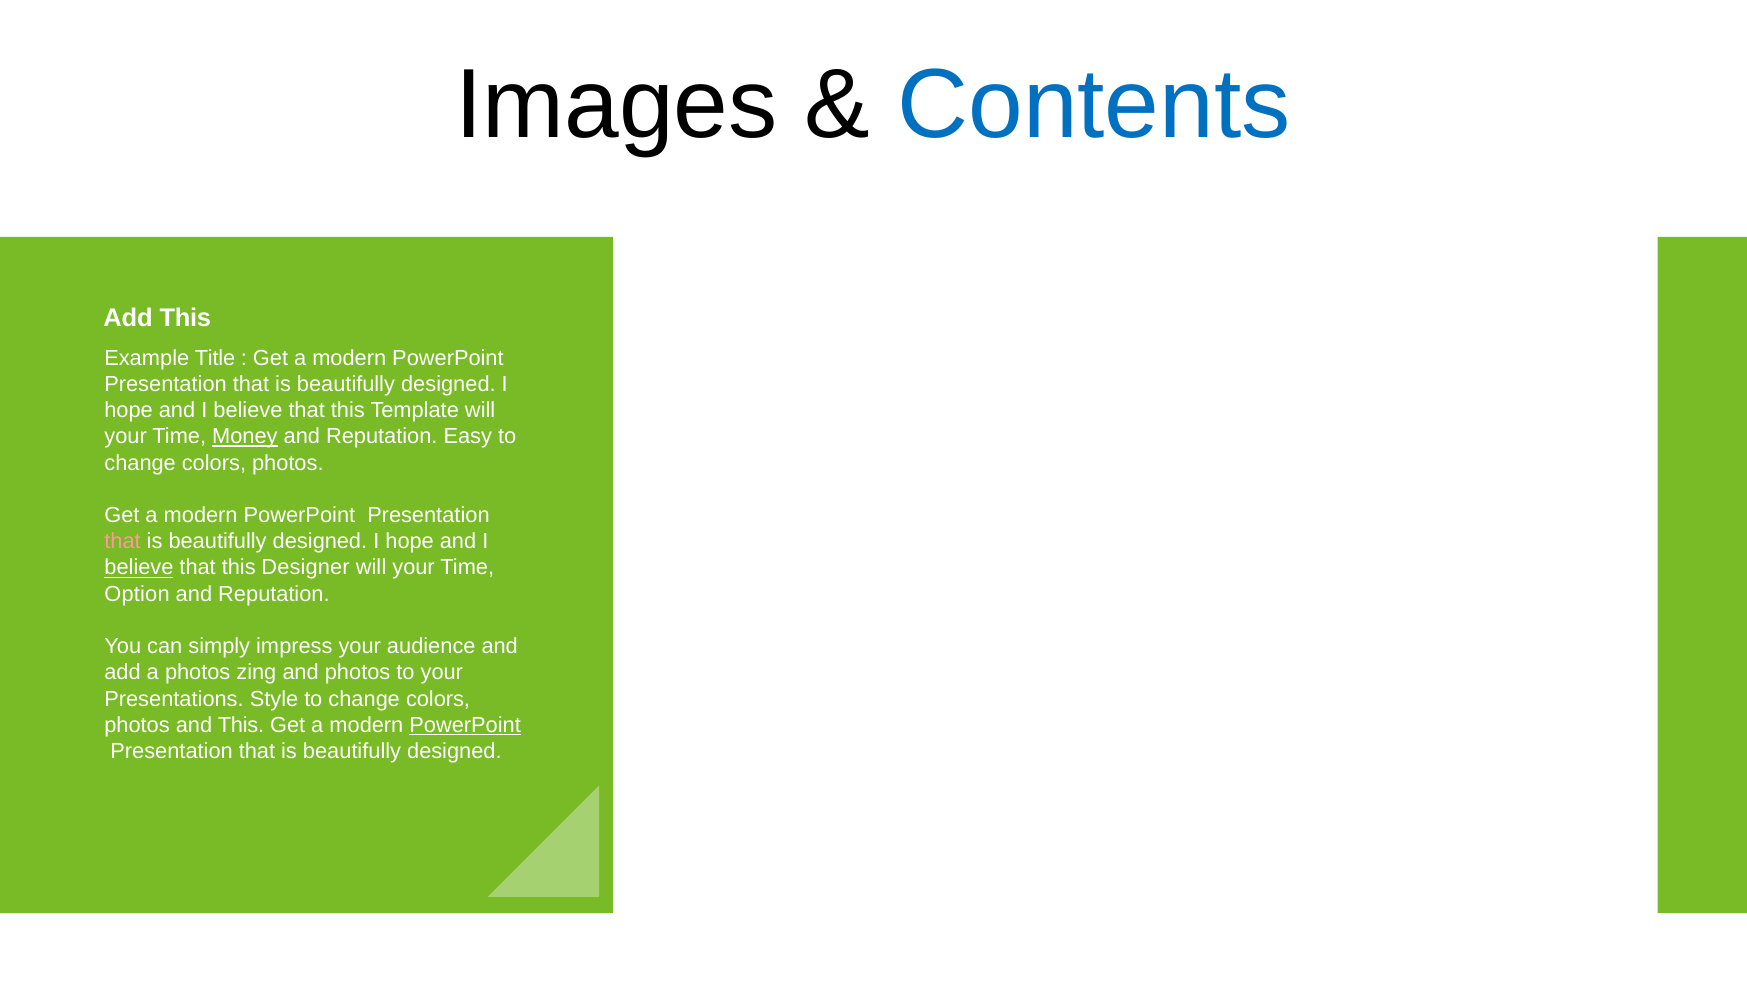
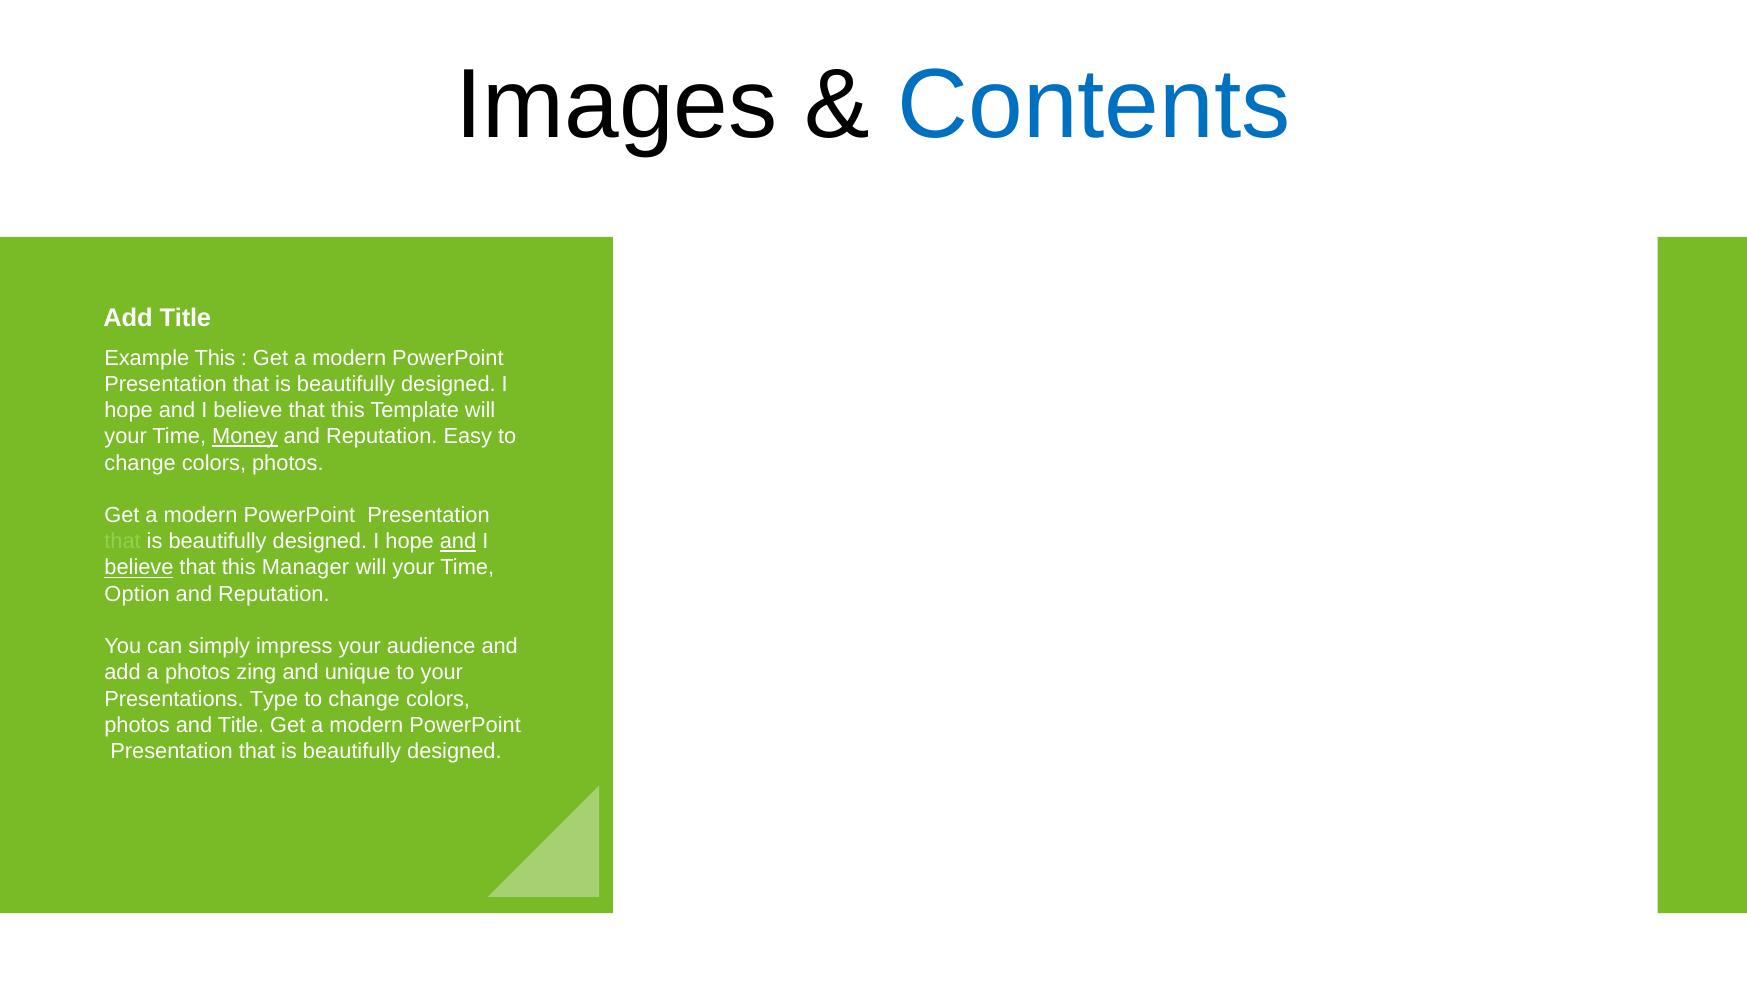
Add This: This -> Title (185, 318)
Example Title: Title -> This (215, 358)
that colour: pink -> light green (123, 541)
and underline: none -> present (458, 541)
Designer: Designer -> Manager (306, 568)
and photos: photos -> unique (358, 672)
Style: Style -> Type (274, 699)
and This: This -> Title (241, 725)
PowerPoint underline: present -> none (465, 725)
